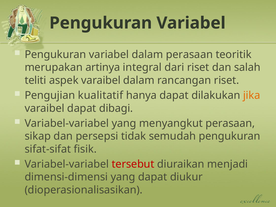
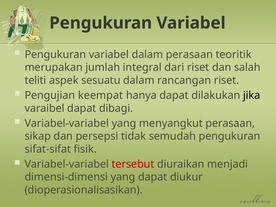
artinya: artinya -> jumlah (103, 67)
aspek varaibel: varaibel -> sesuatu (101, 80)
kualitatif: kualitatif -> keempat (101, 95)
jika colour: orange -> black (252, 95)
